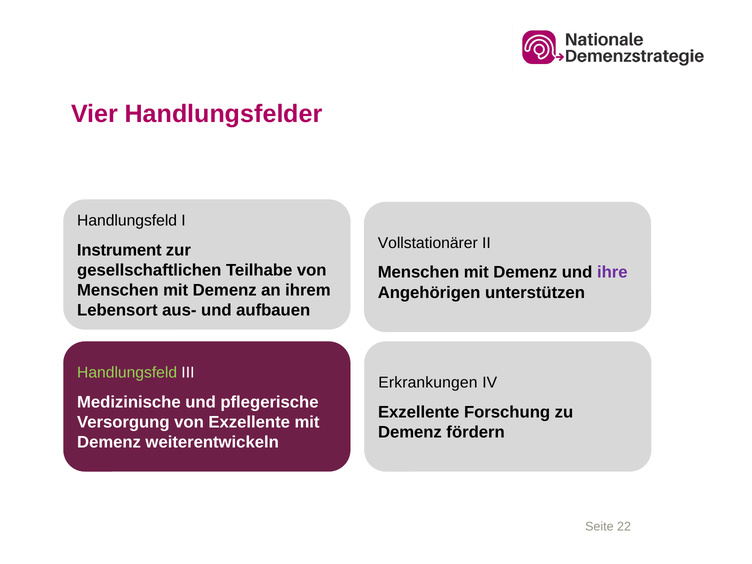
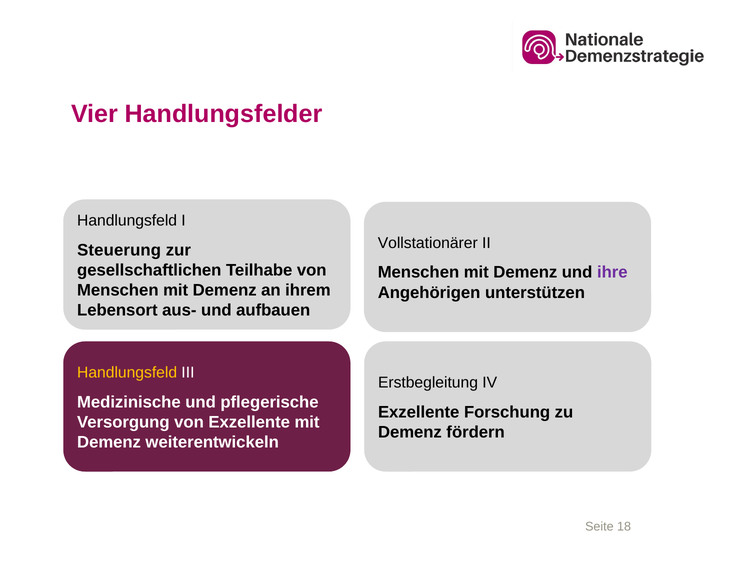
Instrument: Instrument -> Steuerung (119, 250)
Handlungsfeld colour: light green -> yellow (127, 372)
Erkrankungen: Erkrankungen -> Erstbegleitung (428, 383)
22: 22 -> 18 (624, 526)
